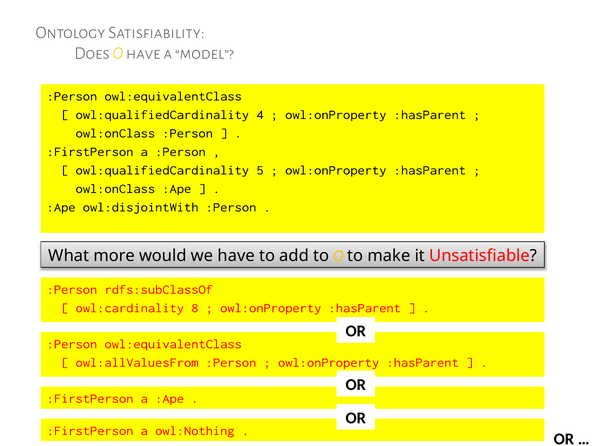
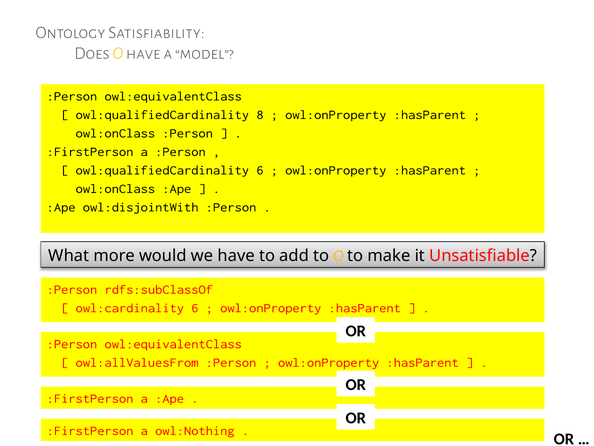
4: 4 -> 8 (260, 114)
owl:qualifiedCardinality 5: 5 -> 6 (260, 170)
owl:cardinality 8: 8 -> 6 (195, 308)
